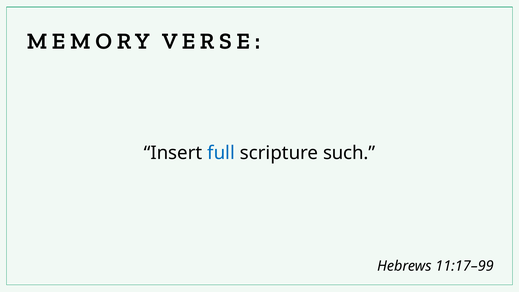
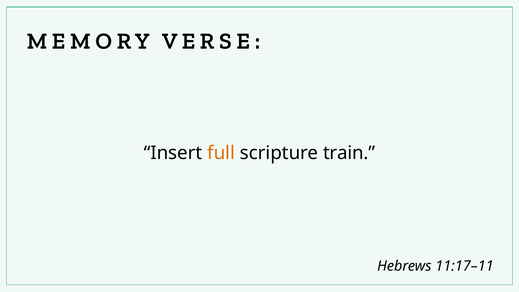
full colour: blue -> orange (221, 153)
such: such -> train (349, 153)
11:17–99: 11:17–99 -> 11:17–11 (464, 266)
